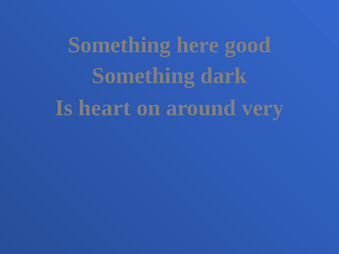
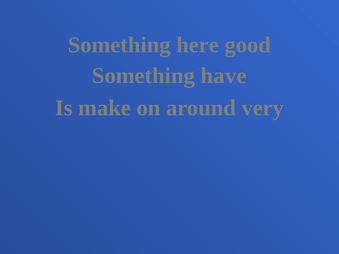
dark: dark -> have (224, 76)
heart: heart -> make (105, 108)
